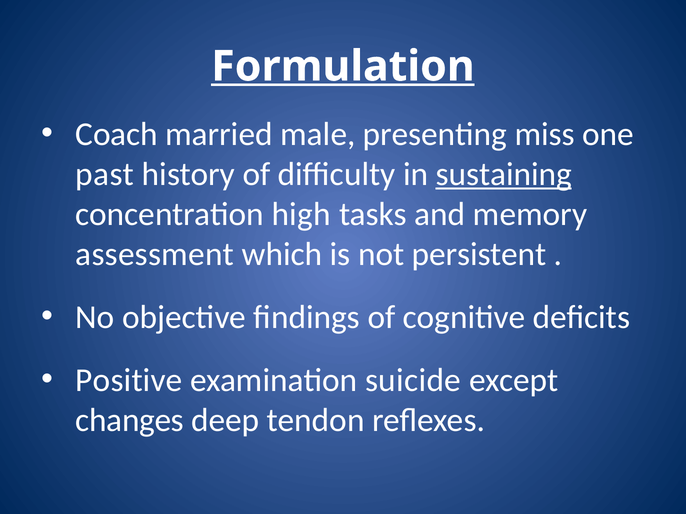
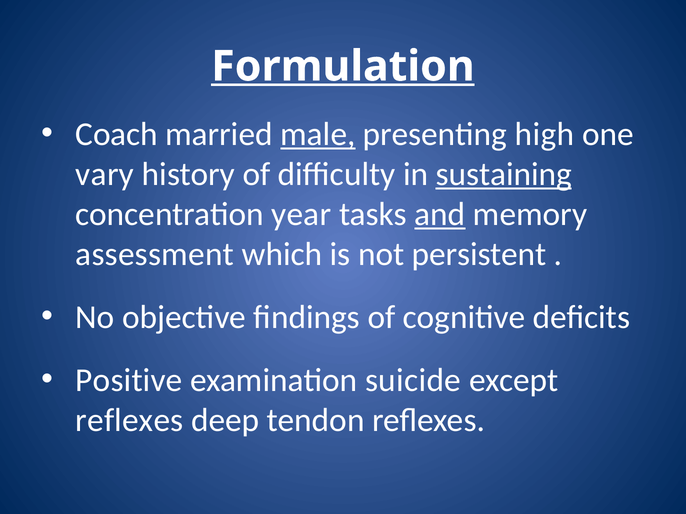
male underline: none -> present (318, 134)
miss: miss -> high (544, 134)
past: past -> vary (105, 174)
high: high -> year (301, 215)
and underline: none -> present (440, 215)
changes: changes -> reflexes (129, 420)
